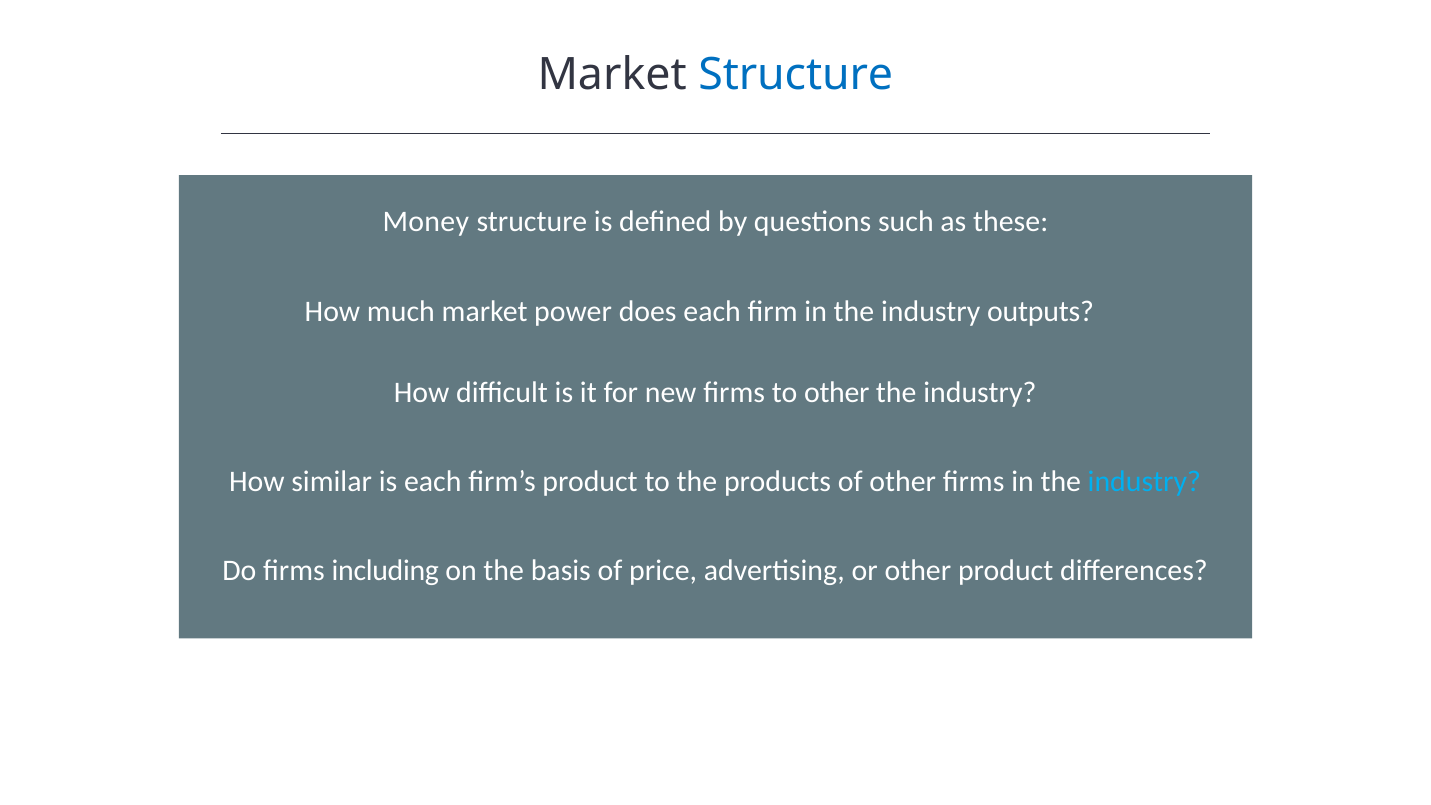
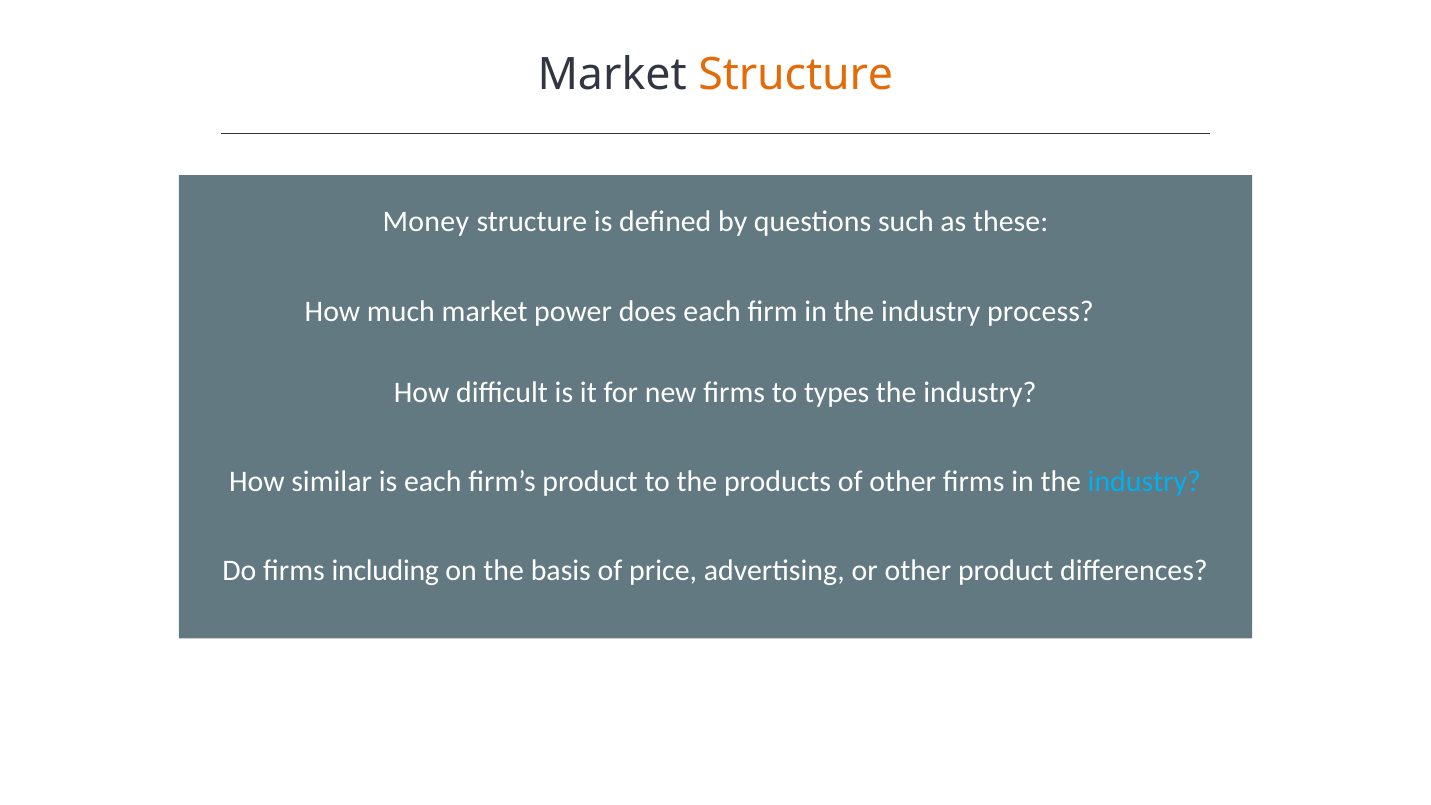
Structure colour: blue -> orange (796, 75)
outputs: outputs -> process (1040, 311)
to other: other -> types (837, 393)
